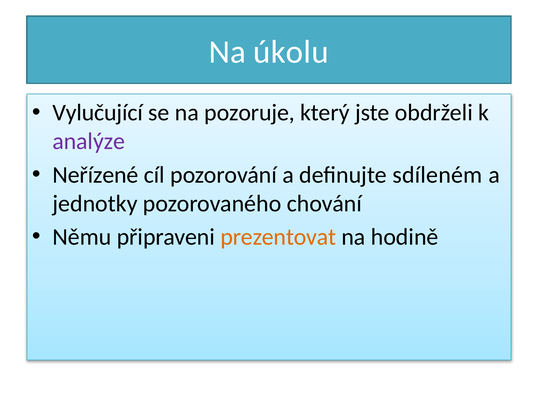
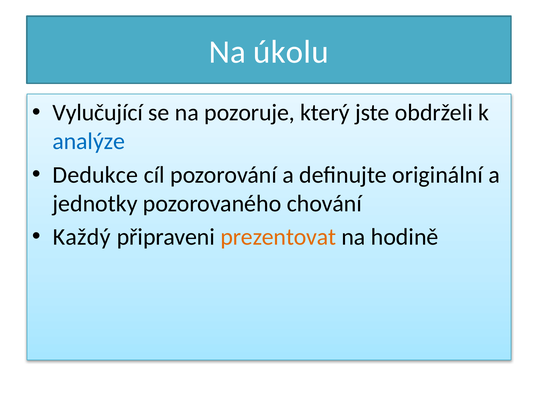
analýze colour: purple -> blue (89, 142)
Neřízené: Neřízené -> Dedukce (95, 175)
sdíleném: sdíleném -> originální (438, 175)
Němu: Němu -> Každý (82, 237)
